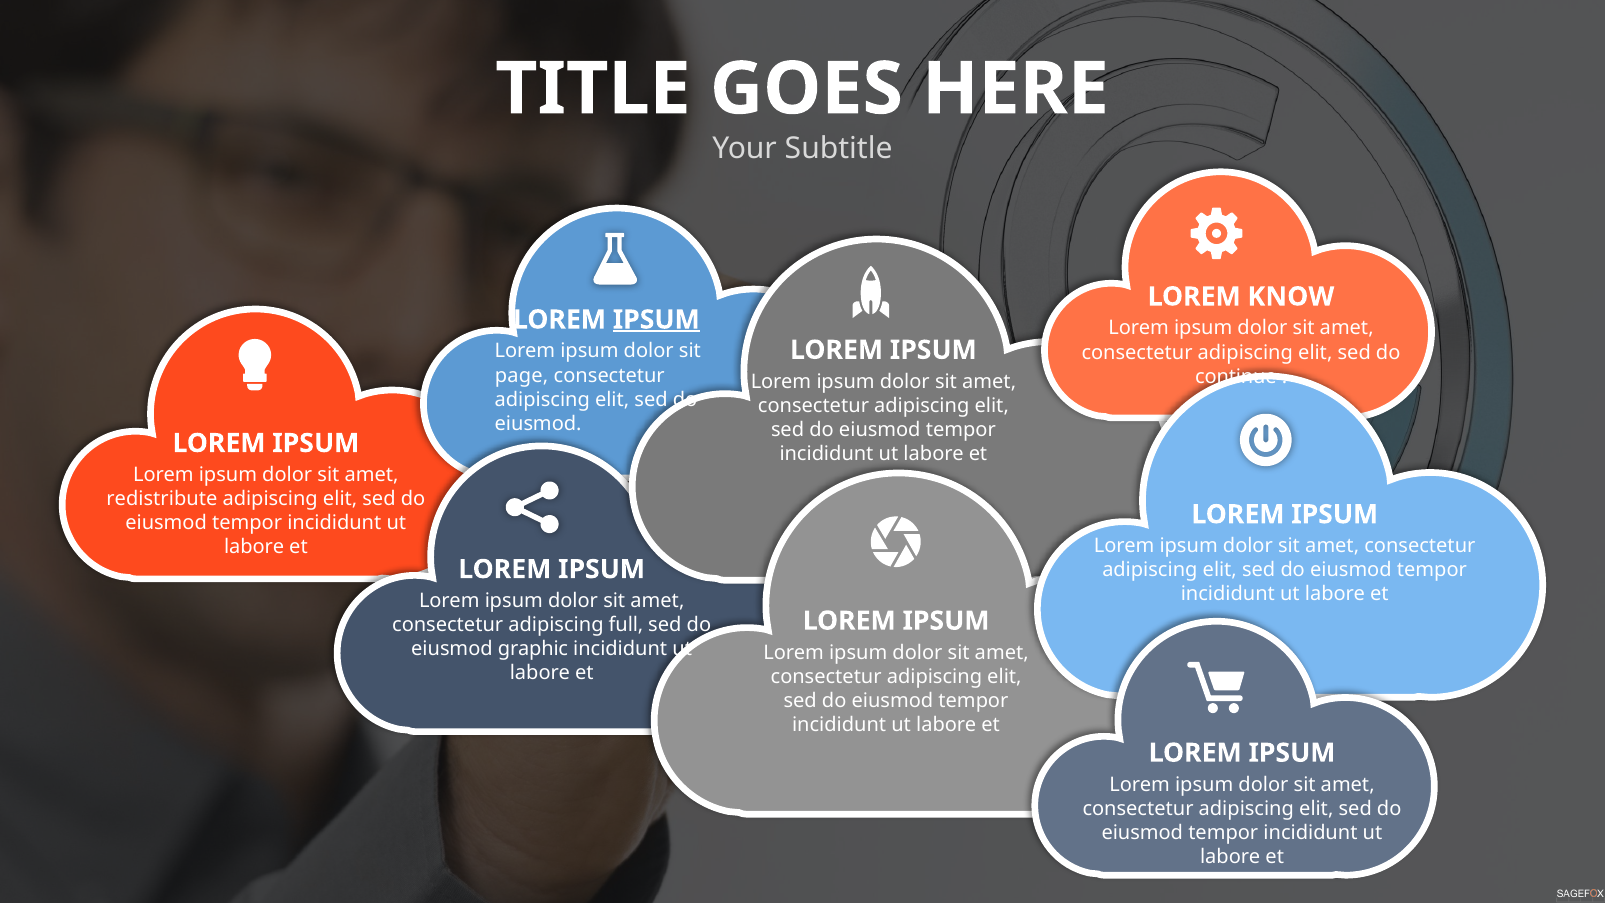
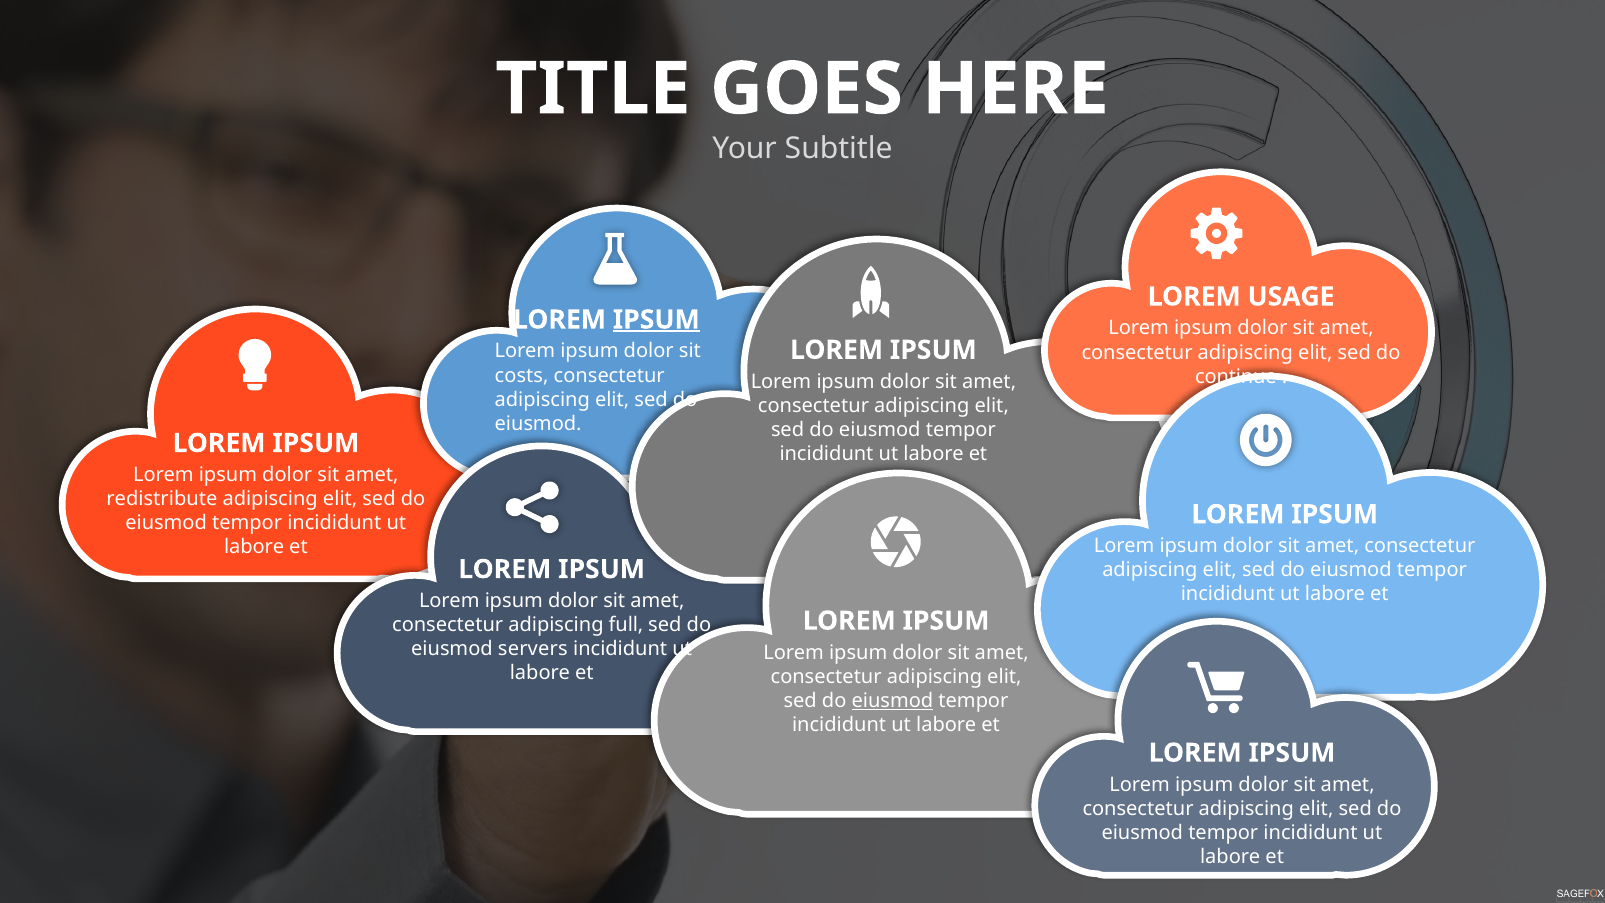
KNOW: KNOW -> USAGE (1291, 297)
page: page -> costs (522, 375)
graphic: graphic -> servers (533, 649)
eiusmod underline: none -> present (892, 701)
